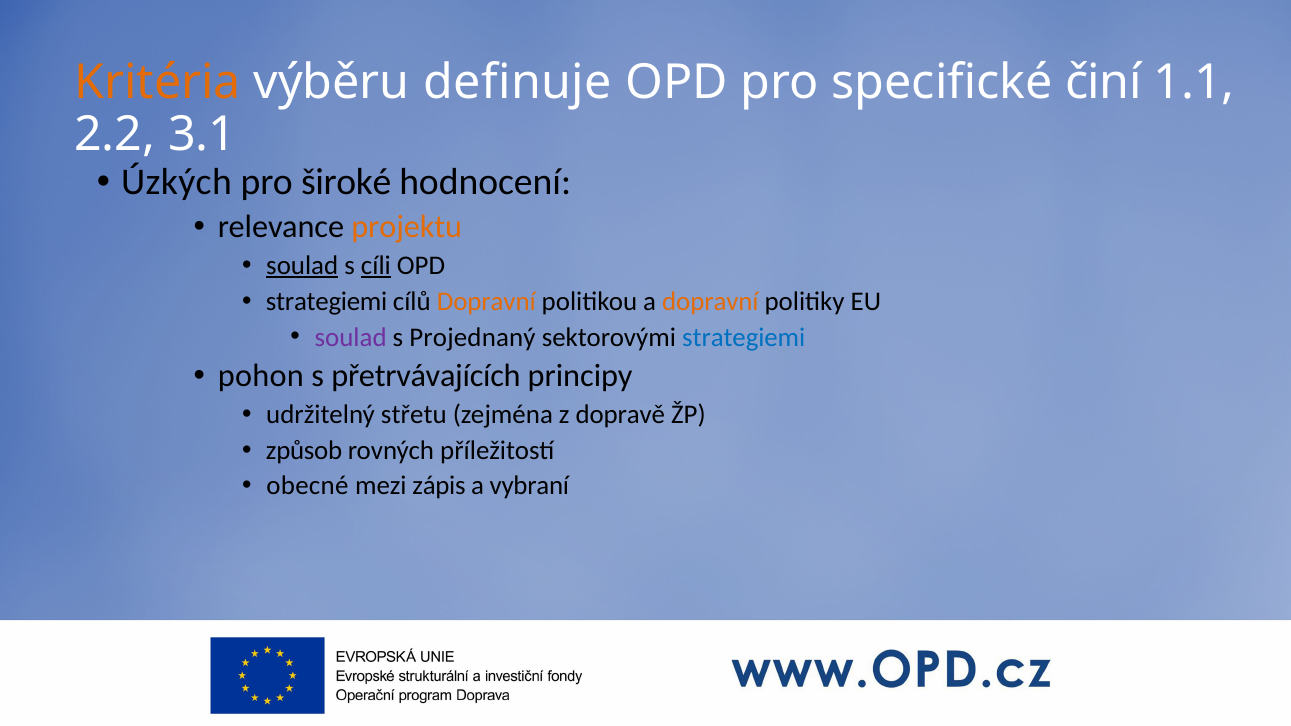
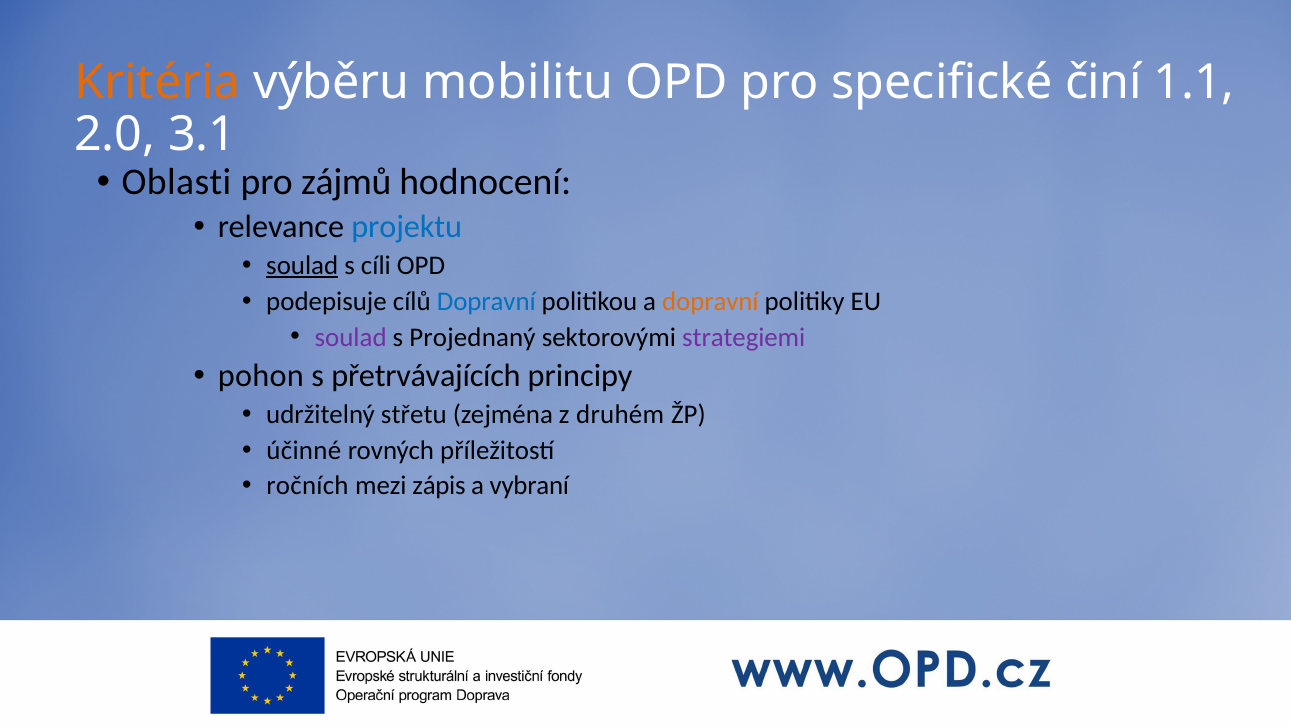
definuje: definuje -> mobilitu (518, 82)
2.2: 2.2 -> 2.0 (115, 135)
Úzkých: Úzkých -> Oblasti (176, 182)
široké: široké -> zájmů (346, 182)
projektu colour: orange -> blue (407, 227)
cíli underline: present -> none (376, 266)
strategiemi: strategiemi -> podepisuje (326, 301)
Dopravní colour: orange -> blue (486, 301)
strategiemi colour: blue -> purple (744, 337)
dopravě: dopravě -> druhém (620, 415)
způsob: způsob -> účinné (304, 450)
obecné: obecné -> ročních (307, 486)
